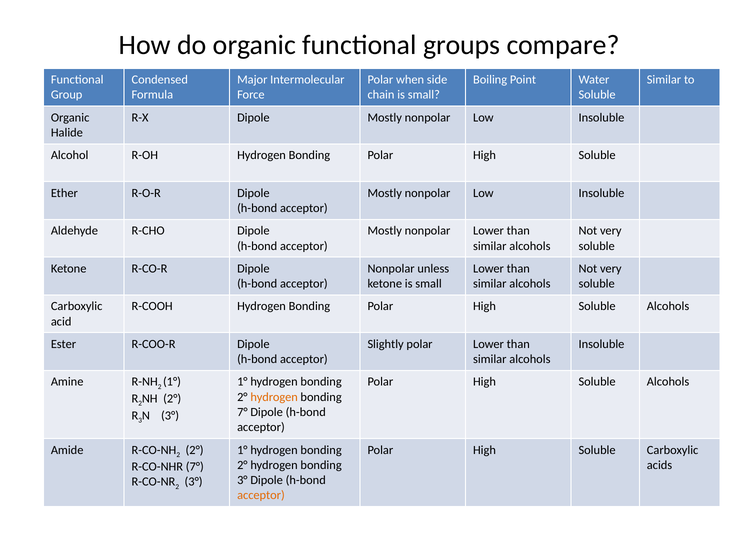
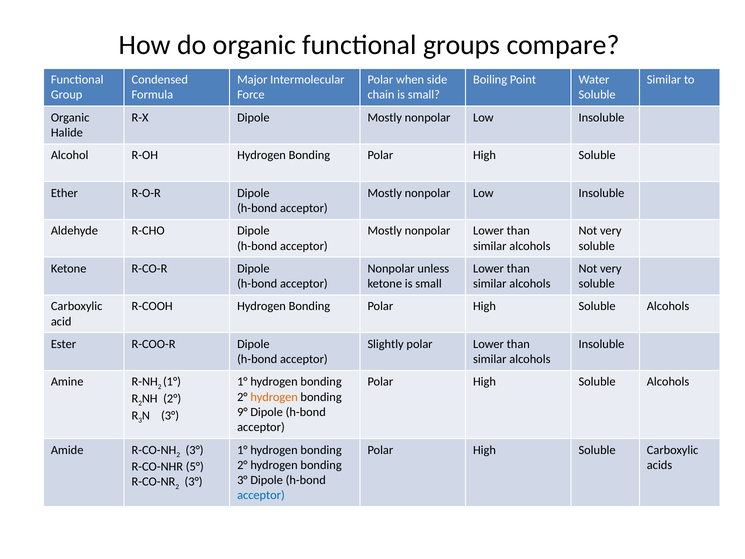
7°: 7° -> 9° (242, 412)
2°: 2° -> 3° (195, 450)
R-CO-NHR 7°: 7° -> 5° (195, 467)
acceptor colour: orange -> blue (261, 495)
